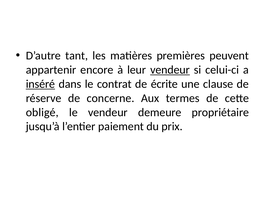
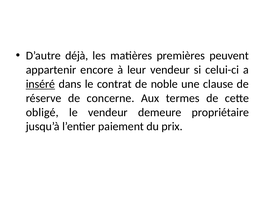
tant: tant -> déjà (77, 56)
vendeur underline: present -> none (170, 70)
écrite: écrite -> noble (164, 84)
